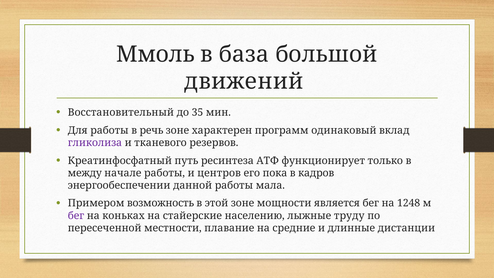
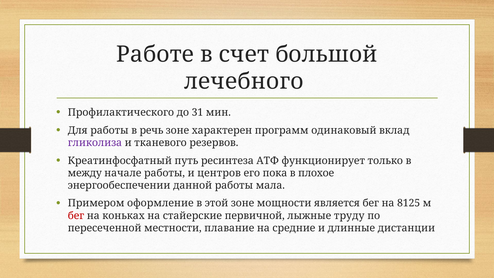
Ммоль: Ммоль -> Работе (155, 54)
база: база -> счет (244, 54)
движений: движений -> лечебного (244, 81)
Восстановительный: Восстановительный -> Профилактического (121, 112)
35: 35 -> 31 (197, 112)
кадров: кадров -> плохое (316, 173)
возможность: возможность -> оформление (160, 203)
1248: 1248 -> 8125 (409, 203)
бег colour: purple -> red (76, 216)
населению: населению -> первичной (255, 216)
